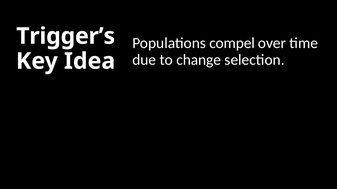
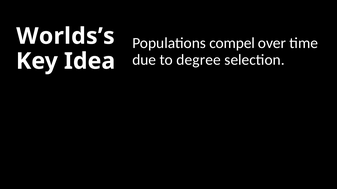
Trigger’s: Trigger’s -> Worlds’s (65, 36)
change: change -> degree (199, 60)
